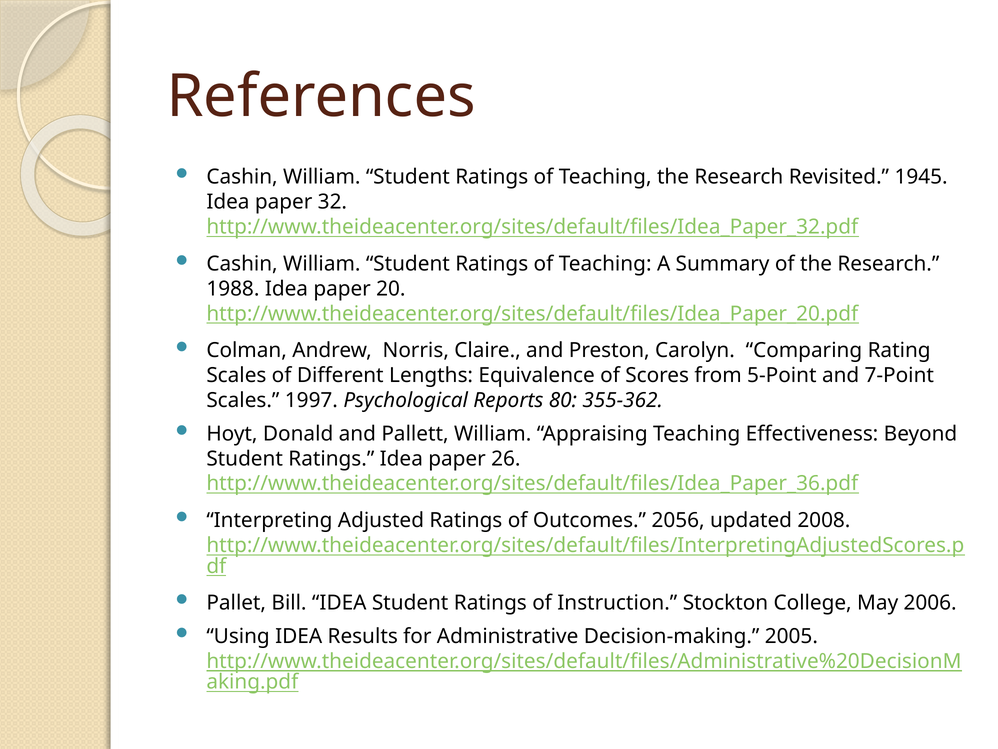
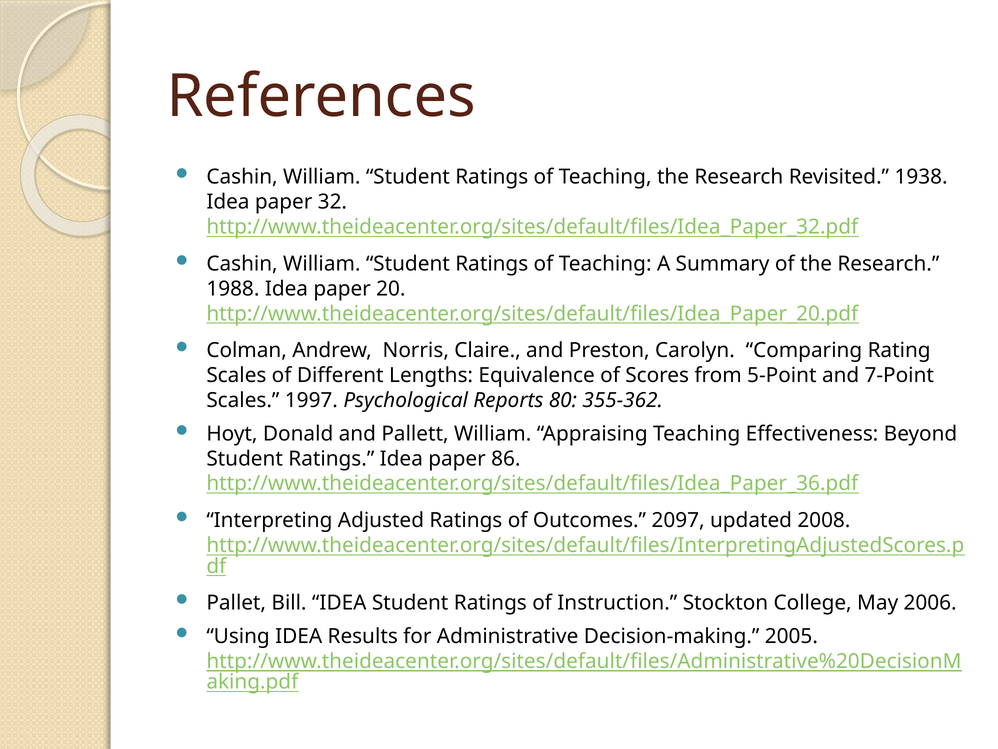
1945: 1945 -> 1938 (921, 177)
26: 26 -> 86 (506, 458)
2056: 2056 -> 2097 (678, 520)
